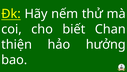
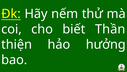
Chan: Chan -> Thần (110, 29)
